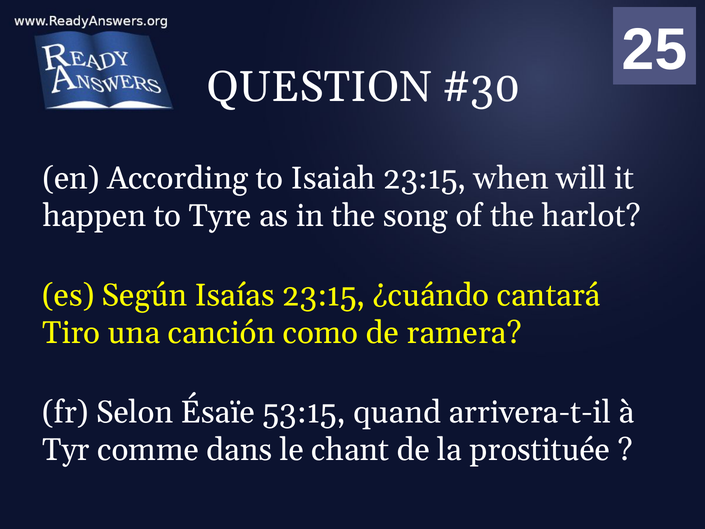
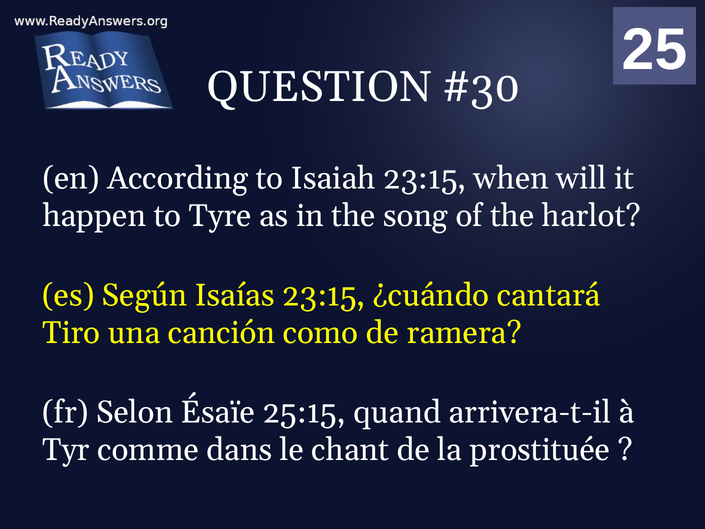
53:15: 53:15 -> 25:15 (304, 412)
